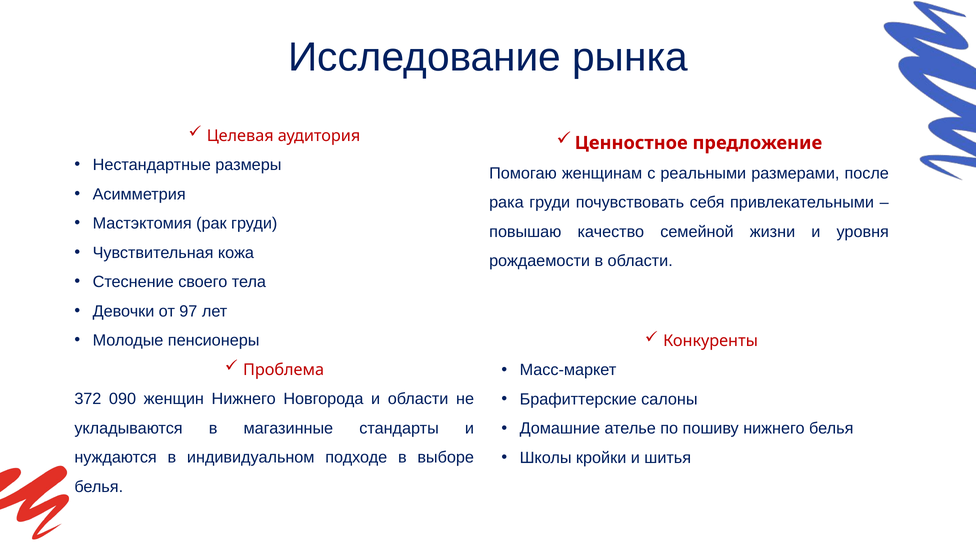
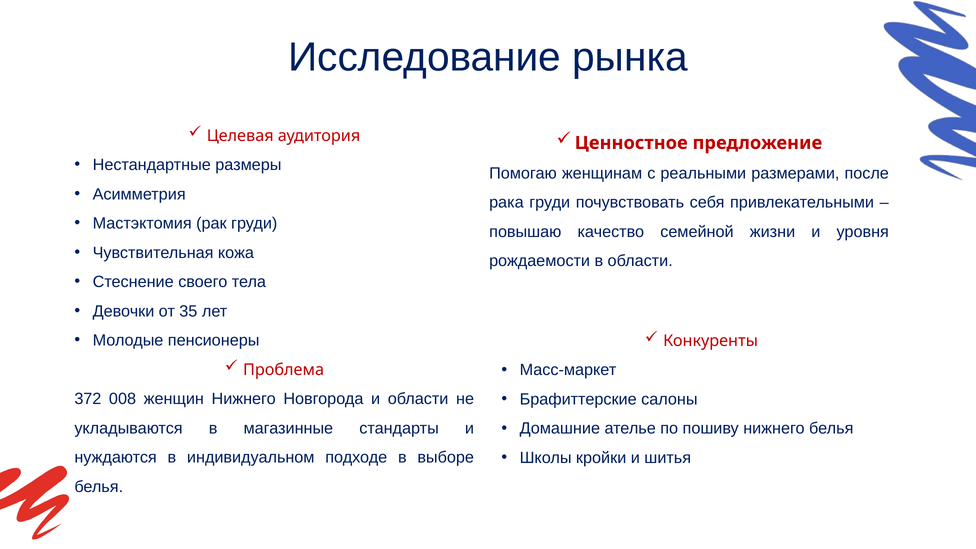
97: 97 -> 35 (188, 311)
090: 090 -> 008 (123, 399)
